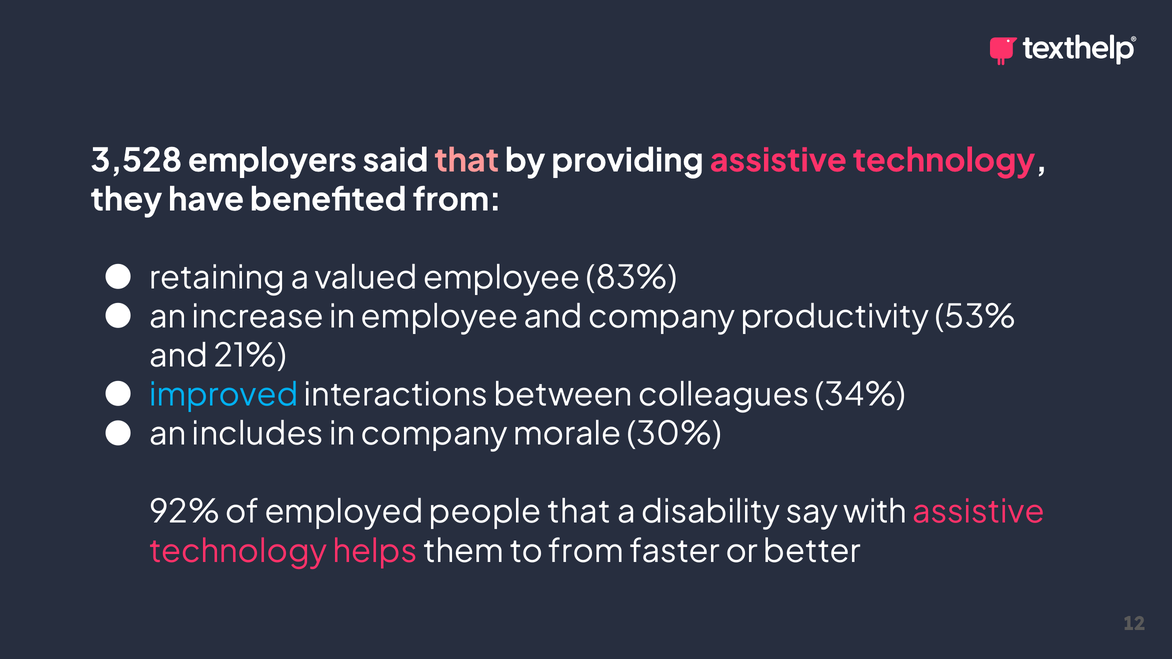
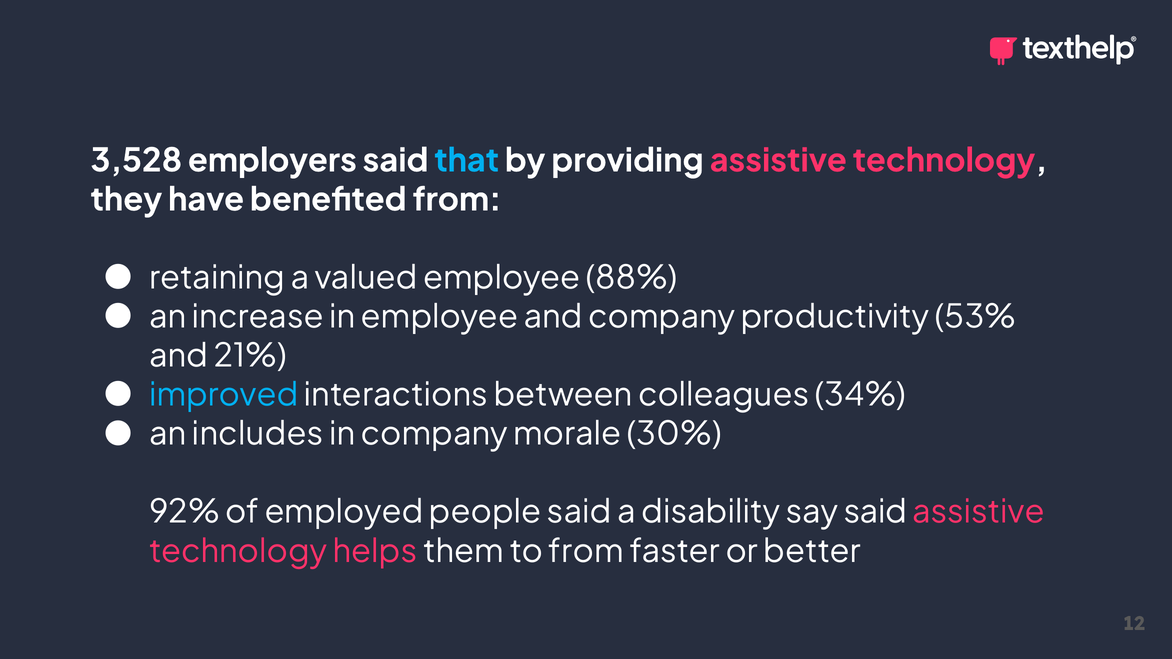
that colour: pink -> light blue (467, 161)
83%: 83% -> 88% (632, 278)
people that: that -> said (579, 512)
say with: with -> said (875, 512)
